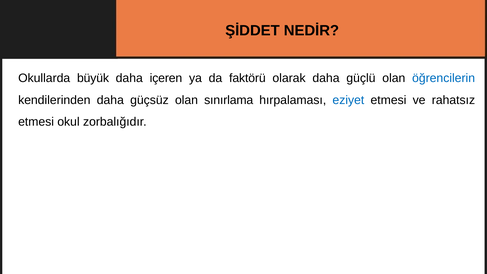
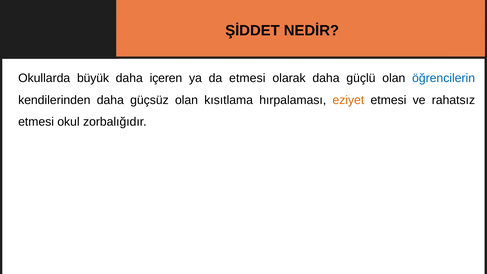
da faktörü: faktörü -> etmesi (247, 78)
sınırlama: sınırlama -> kısıtlama (229, 100)
eziyet colour: blue -> orange (348, 100)
